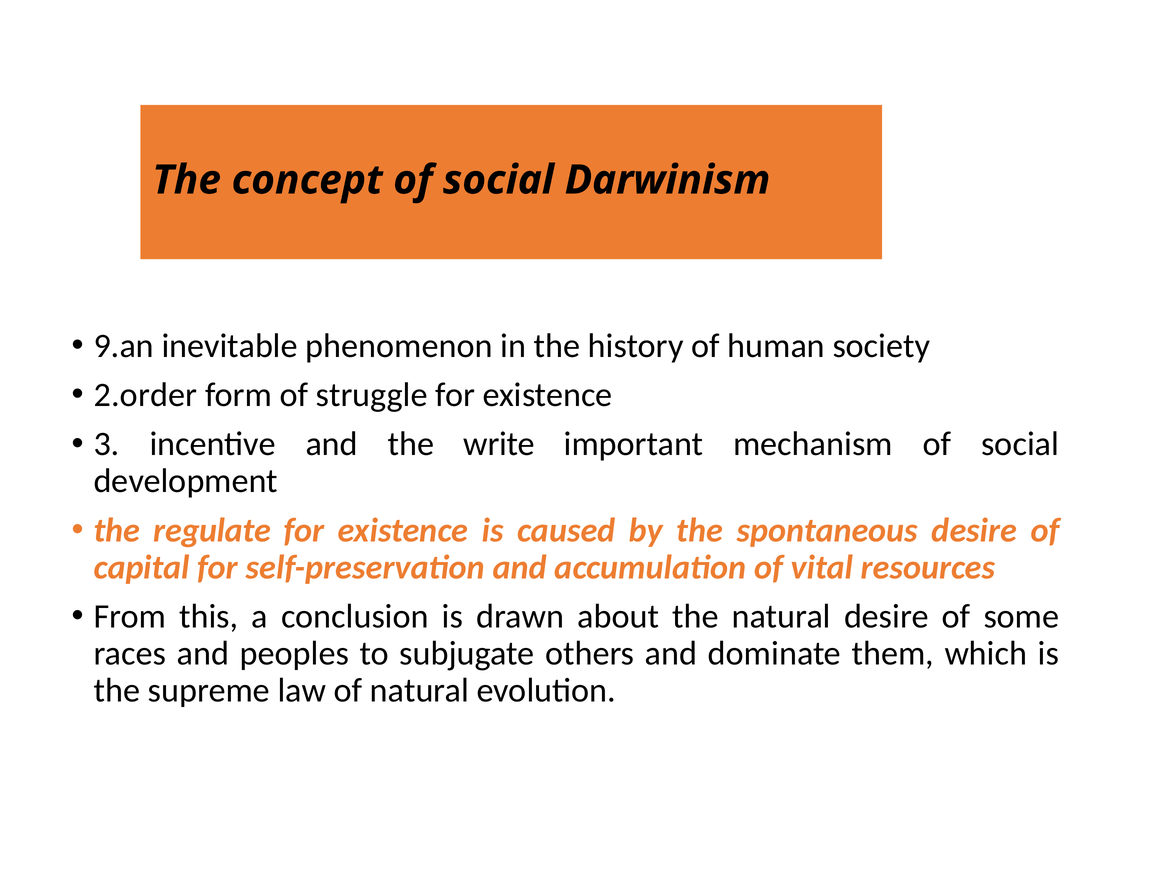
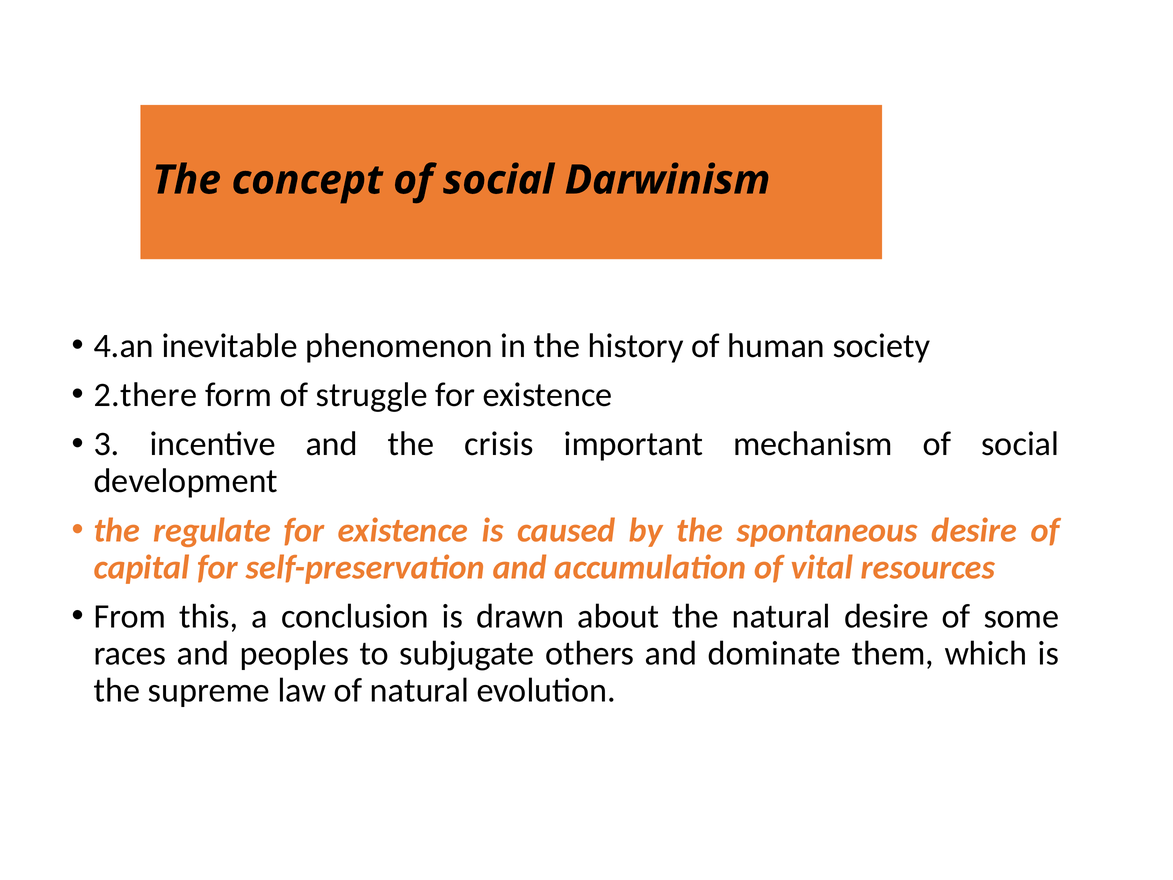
9.an: 9.an -> 4.an (124, 346)
2.order: 2.order -> 2.there (145, 395)
write: write -> crisis (499, 444)
